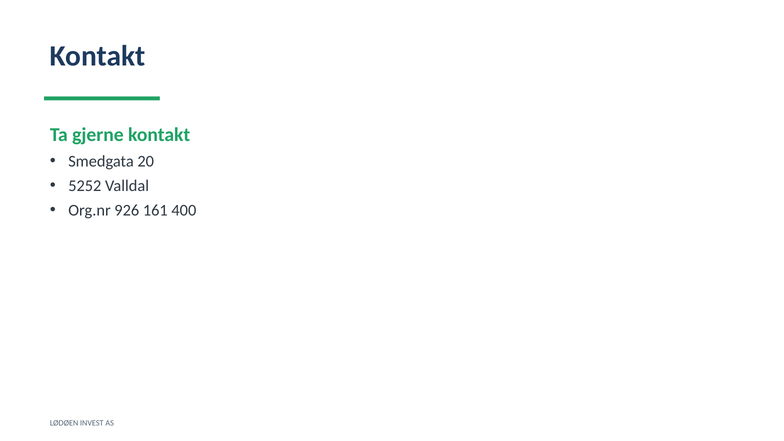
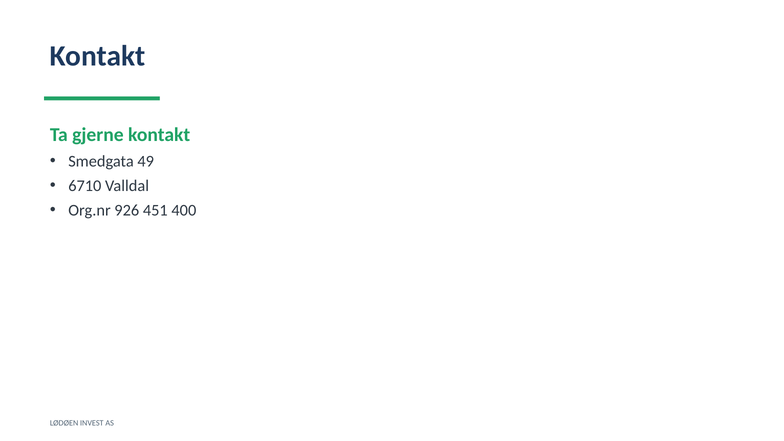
20: 20 -> 49 (146, 161)
5252: 5252 -> 6710 (85, 186)
161: 161 -> 451 (155, 210)
